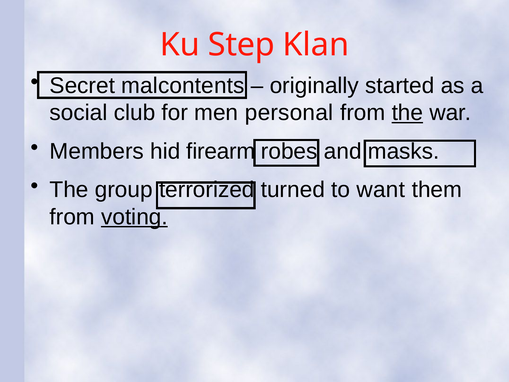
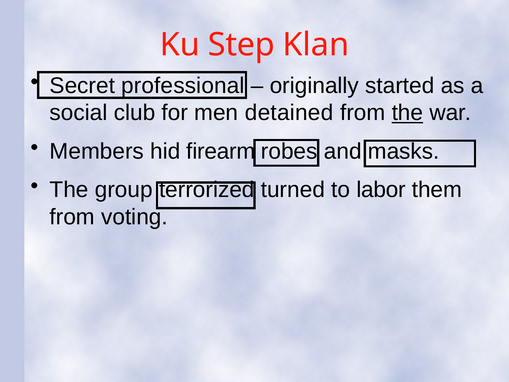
malcontents: malcontents -> professional (183, 86)
personal: personal -> detained (289, 113)
want: want -> labor (381, 190)
voting underline: present -> none (134, 217)
